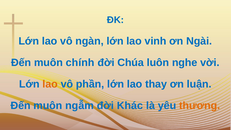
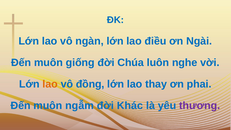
vinh: vinh -> điều (155, 41)
chính: chính -> giống (80, 63)
phần: phần -> đồng (90, 84)
luận: luận -> phai (199, 84)
thương colour: orange -> purple (200, 106)
